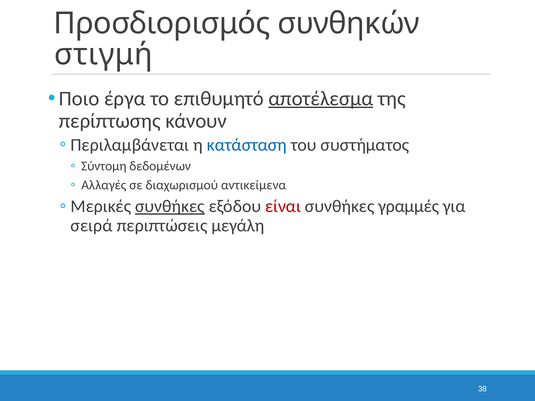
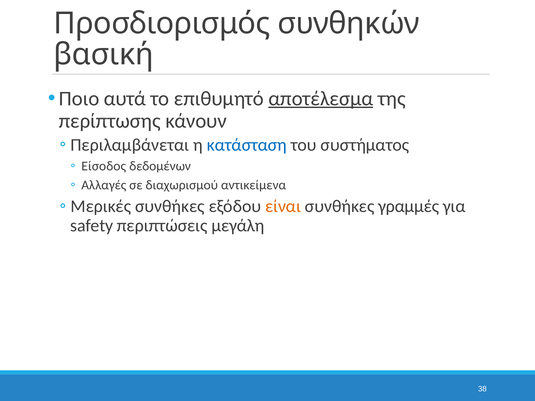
στιγμή: στιγμή -> βασική (104, 54)
έργα: έργα -> αυτά (125, 99)
Σύντομη: Σύντομη -> Είσοδος (104, 166)
συνθήκες underline: present -> none (170, 206)
είναι colour: red -> orange (283, 206)
σειρά: σειρά -> safety (92, 226)
